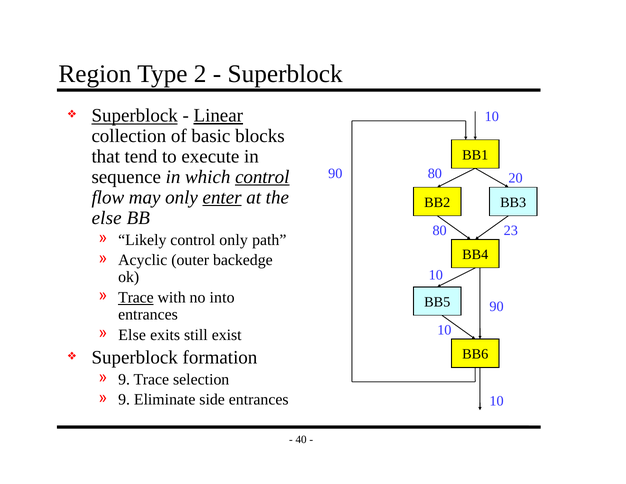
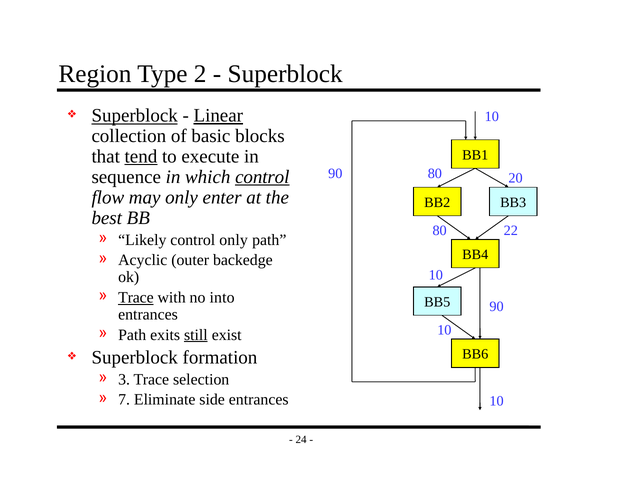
tend underline: none -> present (141, 156)
enter underline: present -> none (222, 197)
else: else -> best (107, 218)
23: 23 -> 22 (511, 230)
Else: Else -> Path (132, 335)
still underline: none -> present (196, 335)
9: 9 -> 3 (124, 379)
9: 9 -> 7 (124, 399)
40: 40 -> 24 (301, 439)
